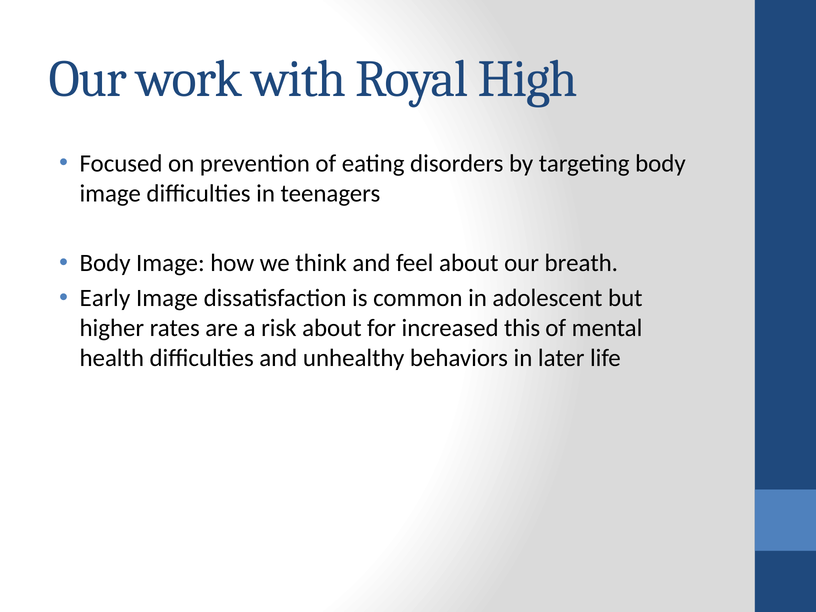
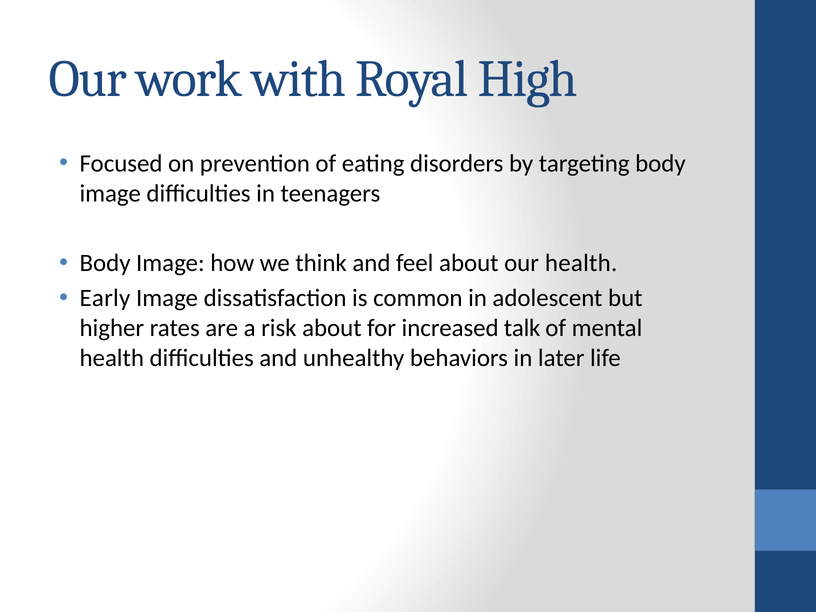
our breath: breath -> health (581, 263)
this: this -> talk (522, 328)
